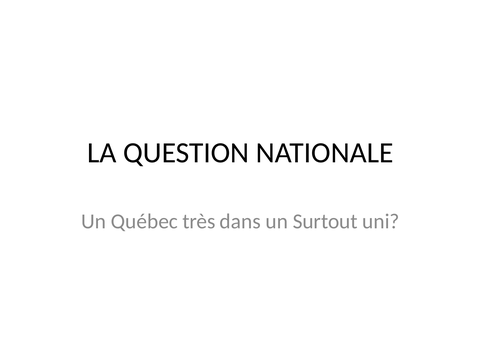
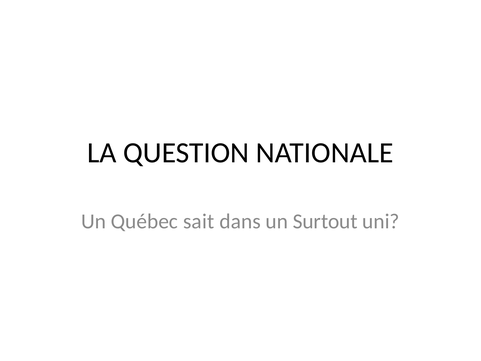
très: très -> sait (199, 221)
